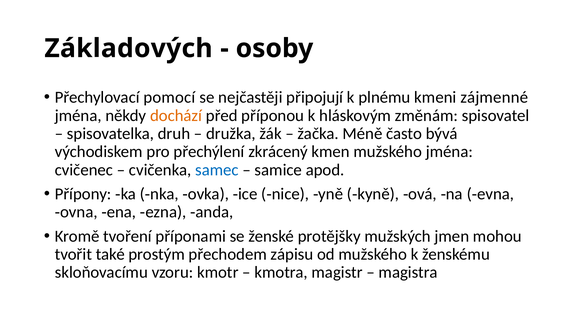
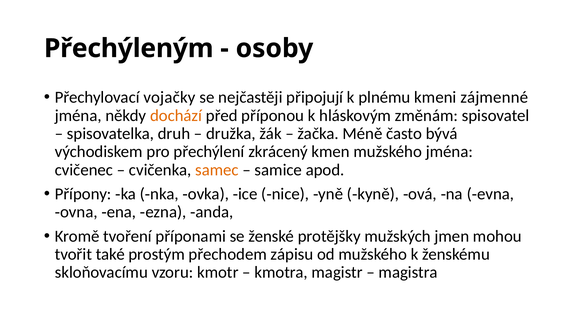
Základových: Základových -> Přechýleným (129, 48)
pomocí: pomocí -> vojačky (169, 98)
samec colour: blue -> orange (217, 170)
